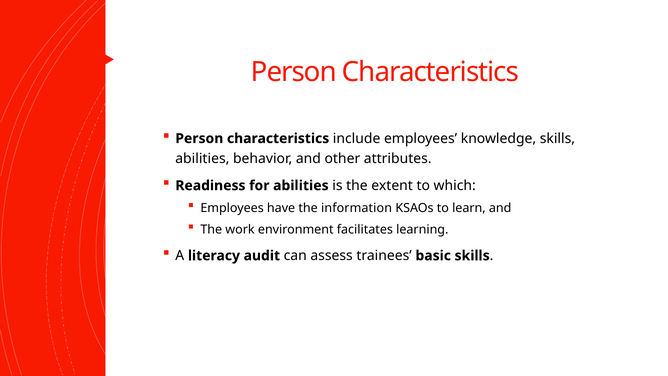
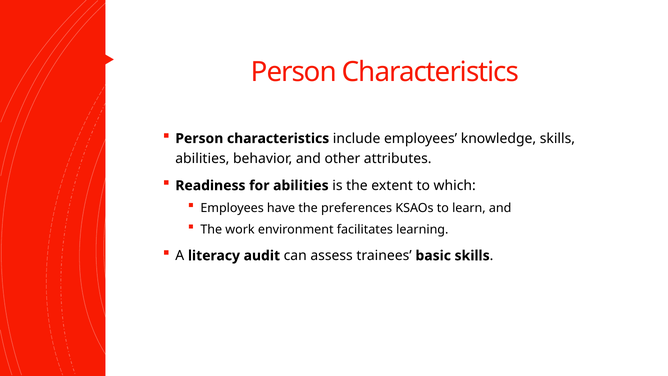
information: information -> preferences (357, 208)
